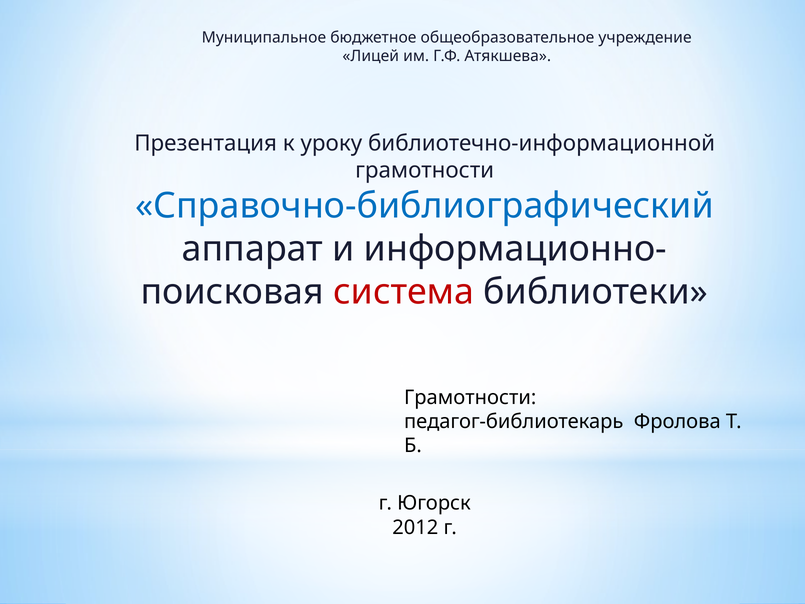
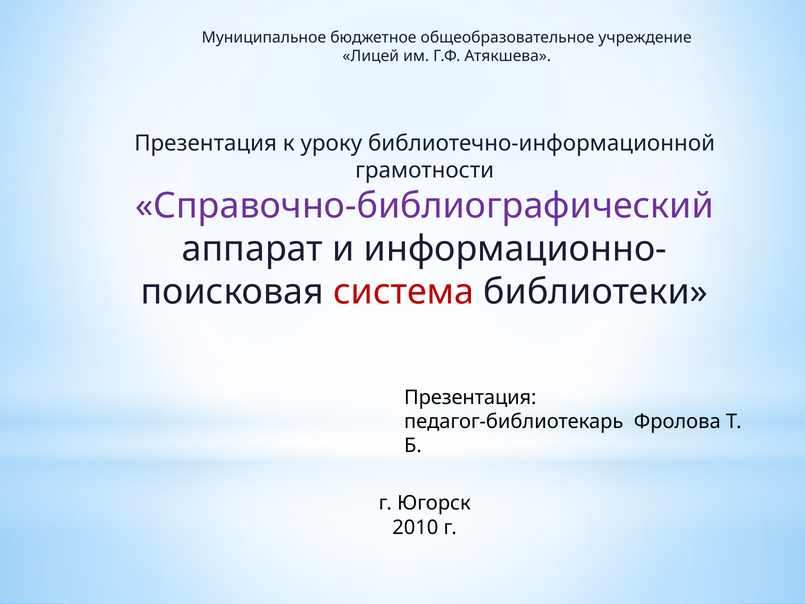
Справочно-библиографический colour: blue -> purple (424, 206)
Грамотности: Грамотности -> Презентация (470, 397)
2012: 2012 -> 2010 (415, 527)
